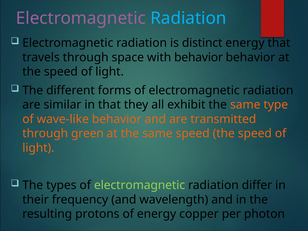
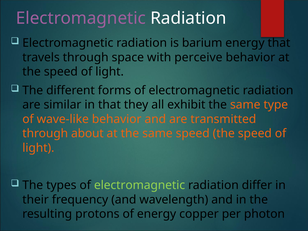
Radiation colour: light blue -> white (188, 18)
distinct: distinct -> barium (202, 43)
with behavior: behavior -> perceive (198, 57)
green: green -> about (87, 134)
